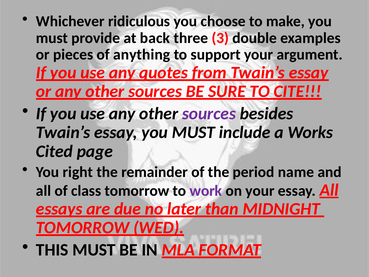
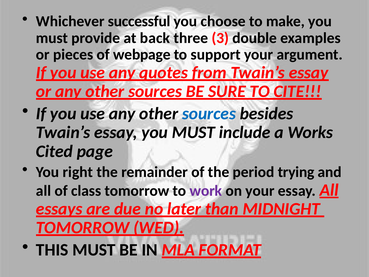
ridiculous: ridiculous -> successful (139, 21)
anything: anything -> webpage (142, 55)
sources colour: purple -> blue (209, 113)
name: name -> trying (296, 172)
